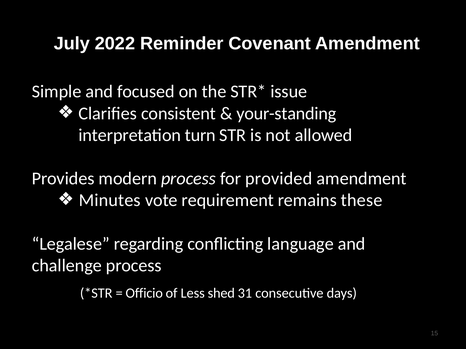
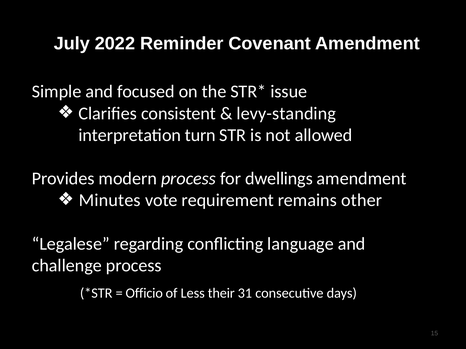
your-standing: your-standing -> levy-standing (286, 114)
provided: provided -> dwellings (279, 179)
these: these -> other (362, 201)
shed: shed -> their (221, 294)
